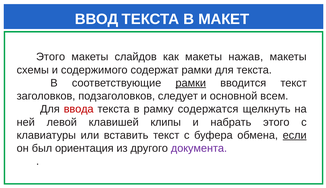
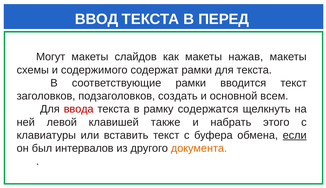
МАКЕТ: МАКЕТ -> ПЕРЕД (224, 19)
Этого: Этого -> Могут (51, 57)
рамки underline: present -> none (191, 83)
следует: следует -> создать (178, 96)
клипы: клипы -> также (166, 122)
ориентация: ориентация -> интервалов (84, 148)
документа colour: purple -> orange (199, 148)
